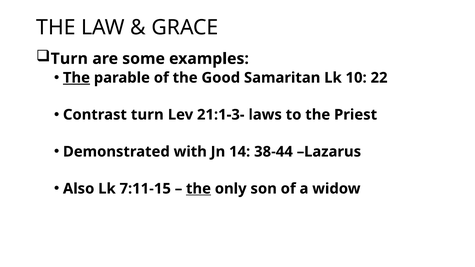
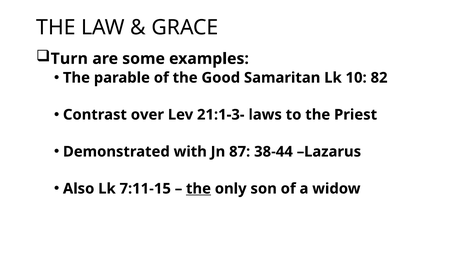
The underline: present -> none (76, 78)
22: 22 -> 82 (379, 78)
Contrast turn: turn -> over (147, 115)
14: 14 -> 87 (240, 152)
